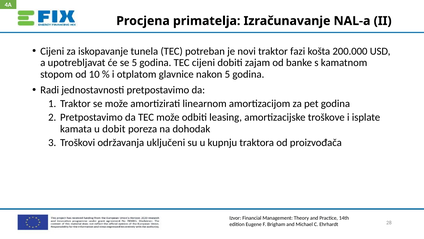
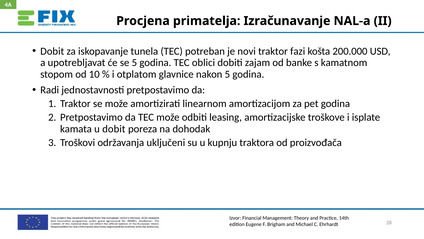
Cijeni: Cijeni -> Dobit (52, 51)
TEC cijeni: cijeni -> oblici (204, 63)
